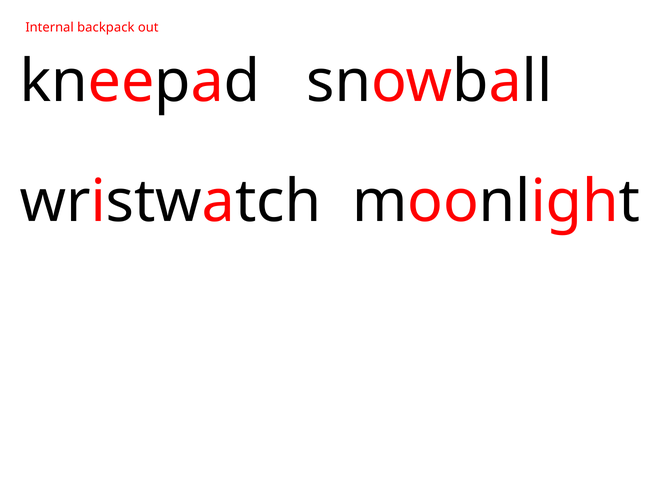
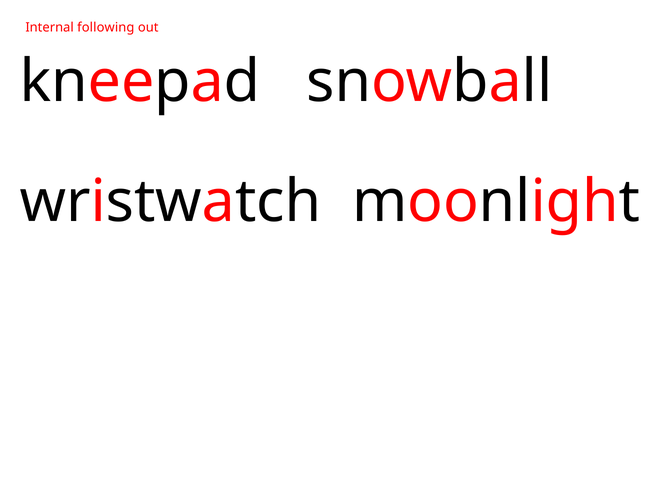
backpack: backpack -> following (106, 28)
